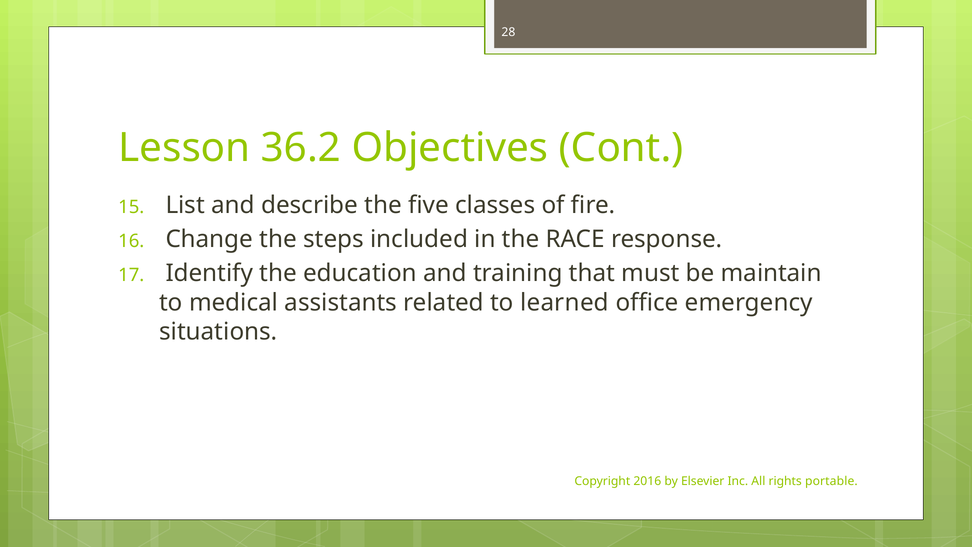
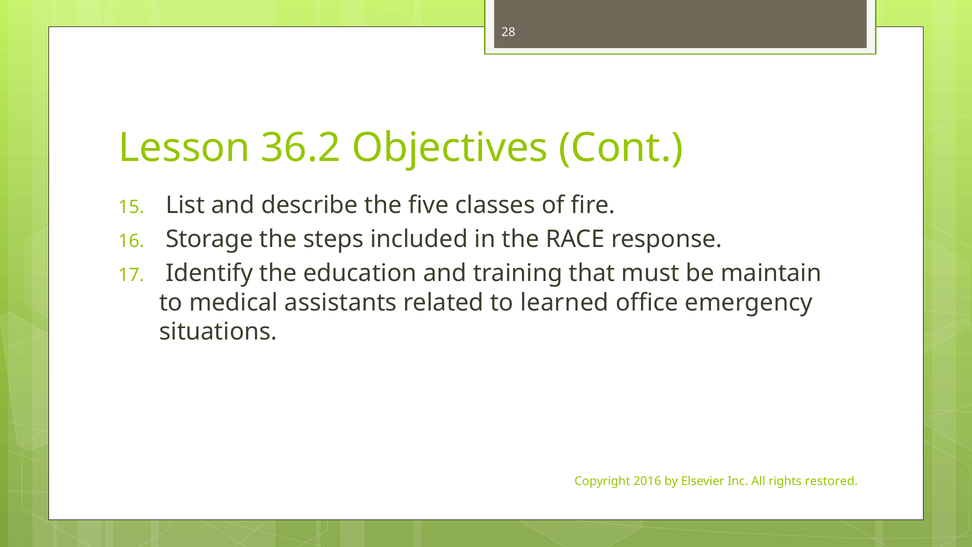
Change: Change -> Storage (209, 239)
portable: portable -> restored (831, 481)
